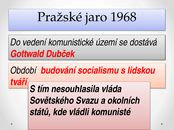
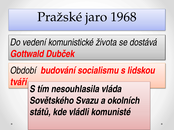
území: území -> života (106, 42)
